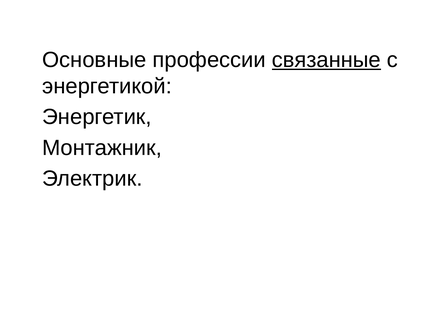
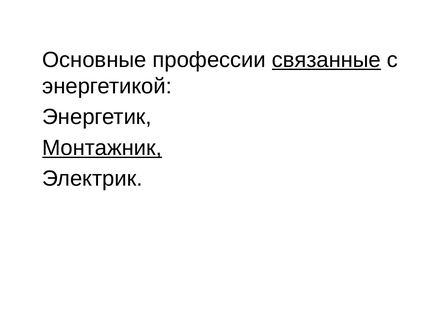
Монтажник underline: none -> present (102, 148)
